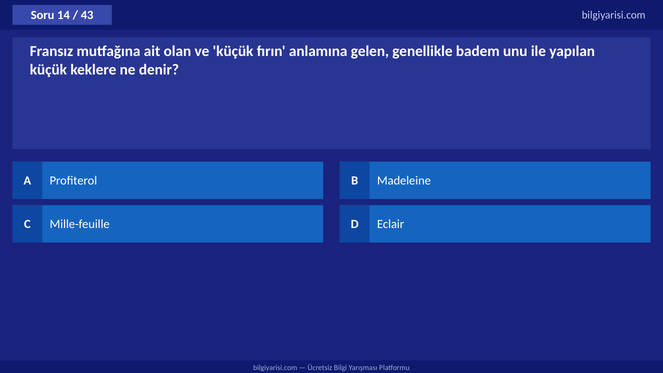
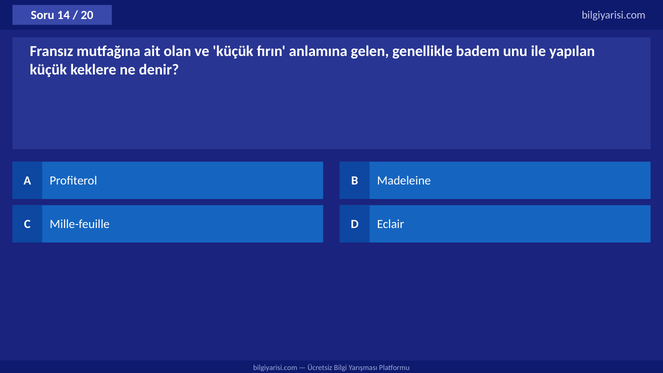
43: 43 -> 20 (87, 15)
